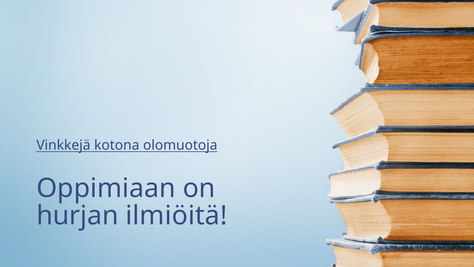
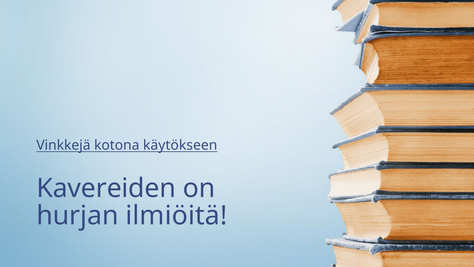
olomuotoja: olomuotoja -> käytökseen (180, 145)
Oppimiaan: Oppimiaan -> Kavereiden (106, 188)
